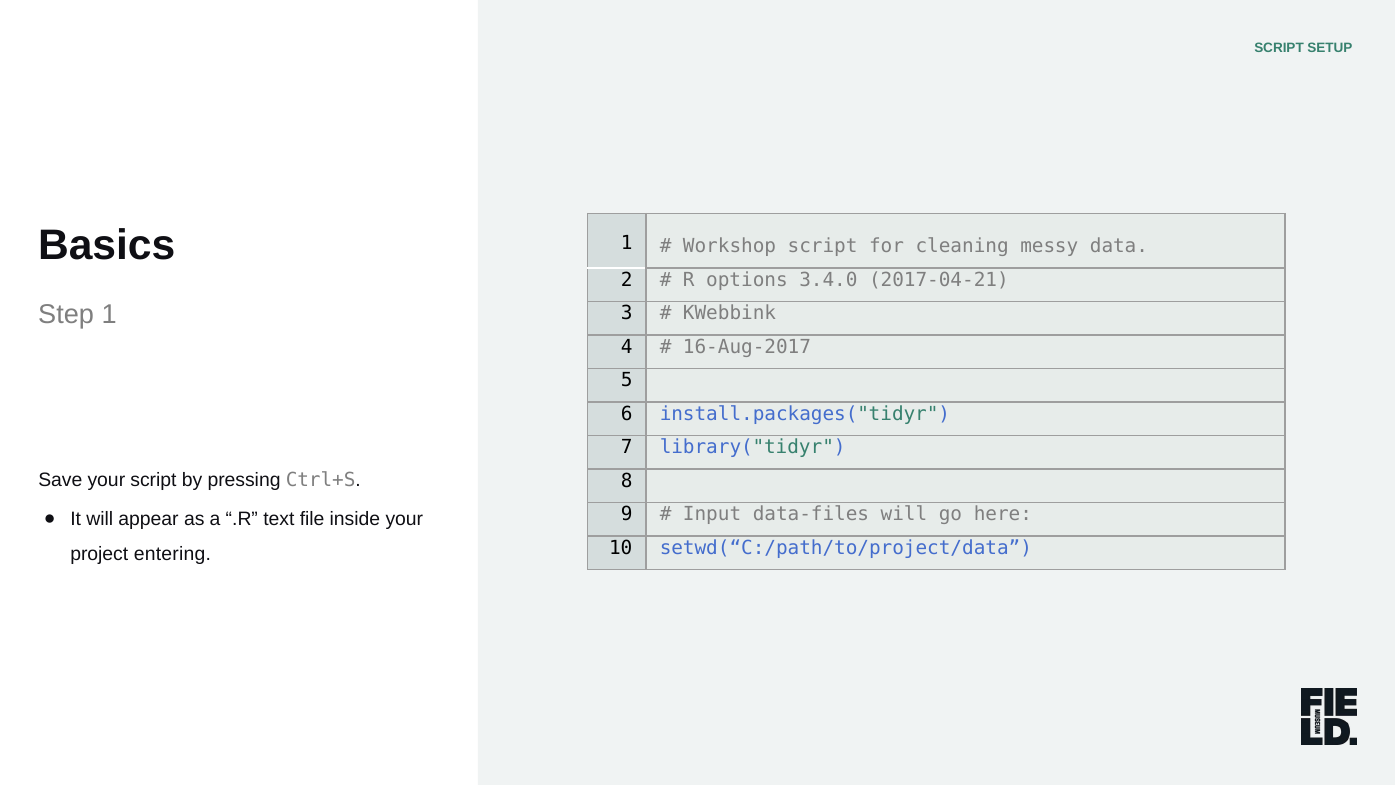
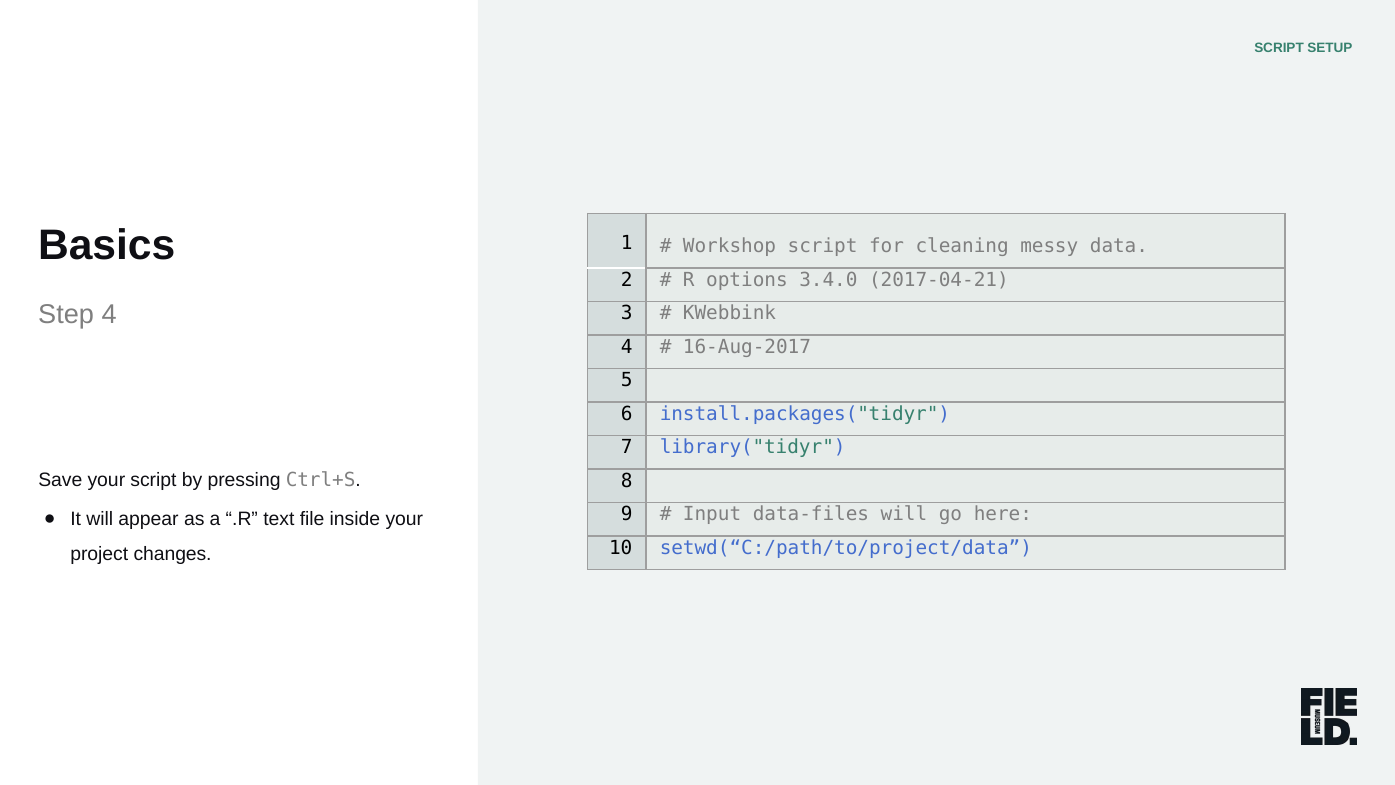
Step 1: 1 -> 4 (109, 315)
entering: entering -> changes (173, 554)
